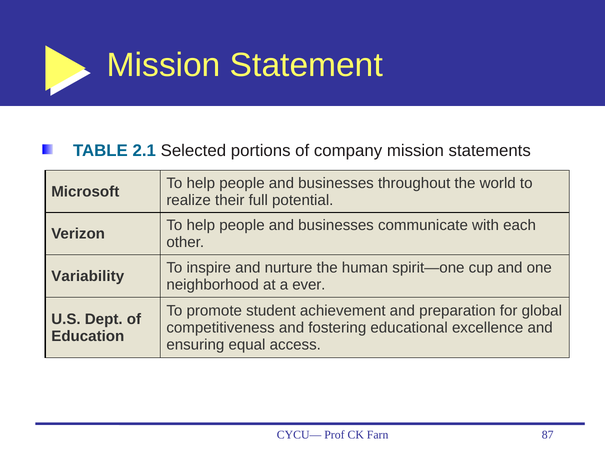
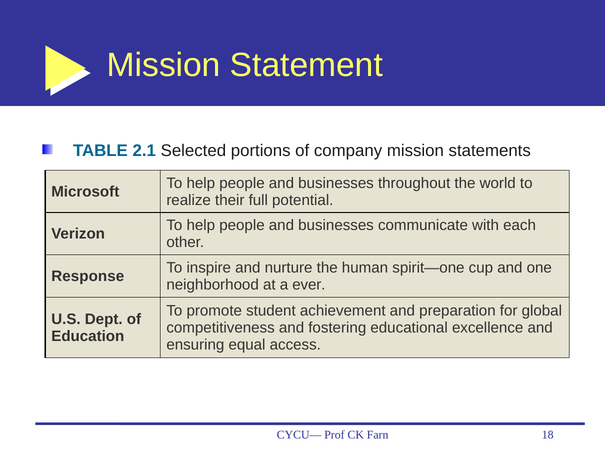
Variability: Variability -> Response (88, 276)
87: 87 -> 18 (548, 434)
